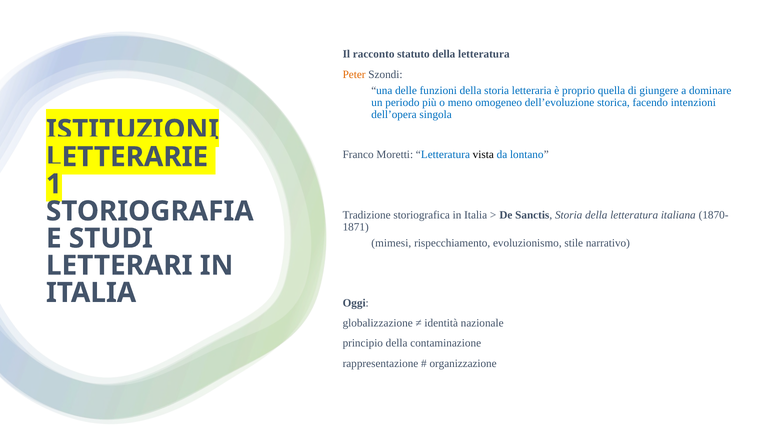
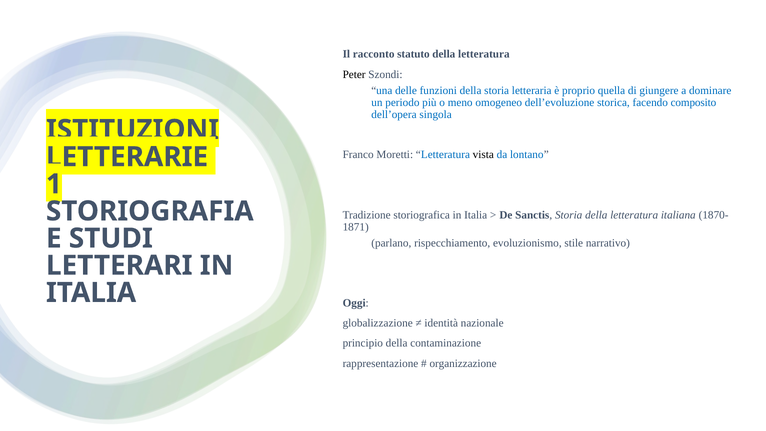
Peter colour: orange -> black (354, 74)
intenzioni: intenzioni -> composito (693, 102)
mimesi: mimesi -> parlano (391, 243)
